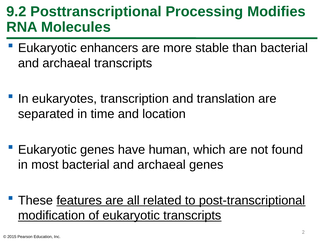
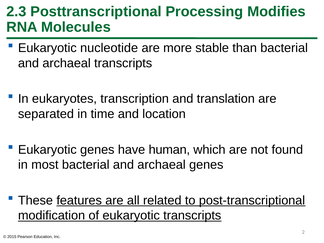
9.2: 9.2 -> 2.3 (16, 12)
enhancers: enhancers -> nucleotide (109, 48)
